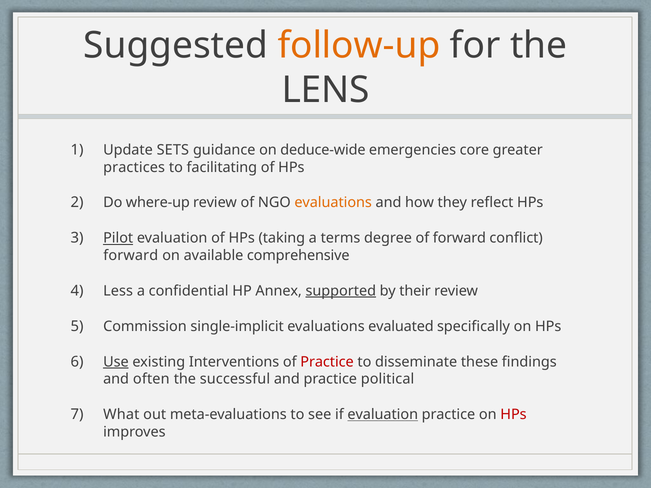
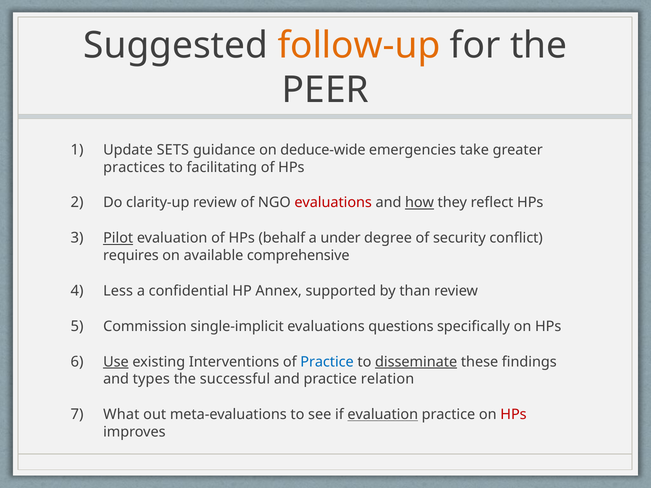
LENS: LENS -> PEER (325, 90)
core: core -> take (474, 150)
where-up: where-up -> clarity-up (158, 203)
evaluations colour: orange -> red (333, 203)
how underline: none -> present (420, 203)
taking: taking -> behalf (282, 238)
terms: terms -> under (341, 238)
of forward: forward -> security (459, 238)
forward: forward -> requires (131, 256)
supported underline: present -> none (341, 291)
their: their -> than (415, 291)
evaluated: evaluated -> questions (401, 326)
Practice colour: red -> blue (327, 362)
disseminate underline: none -> present (416, 362)
often: often -> types (151, 379)
political: political -> relation (388, 379)
